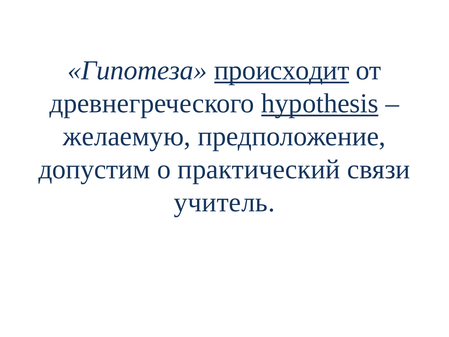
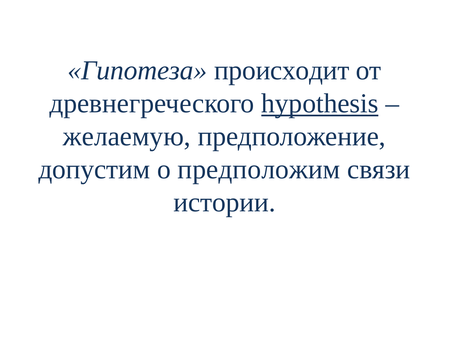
происходит underline: present -> none (282, 71)
практический: практический -> предположим (259, 169)
учитель: учитель -> истории (224, 202)
